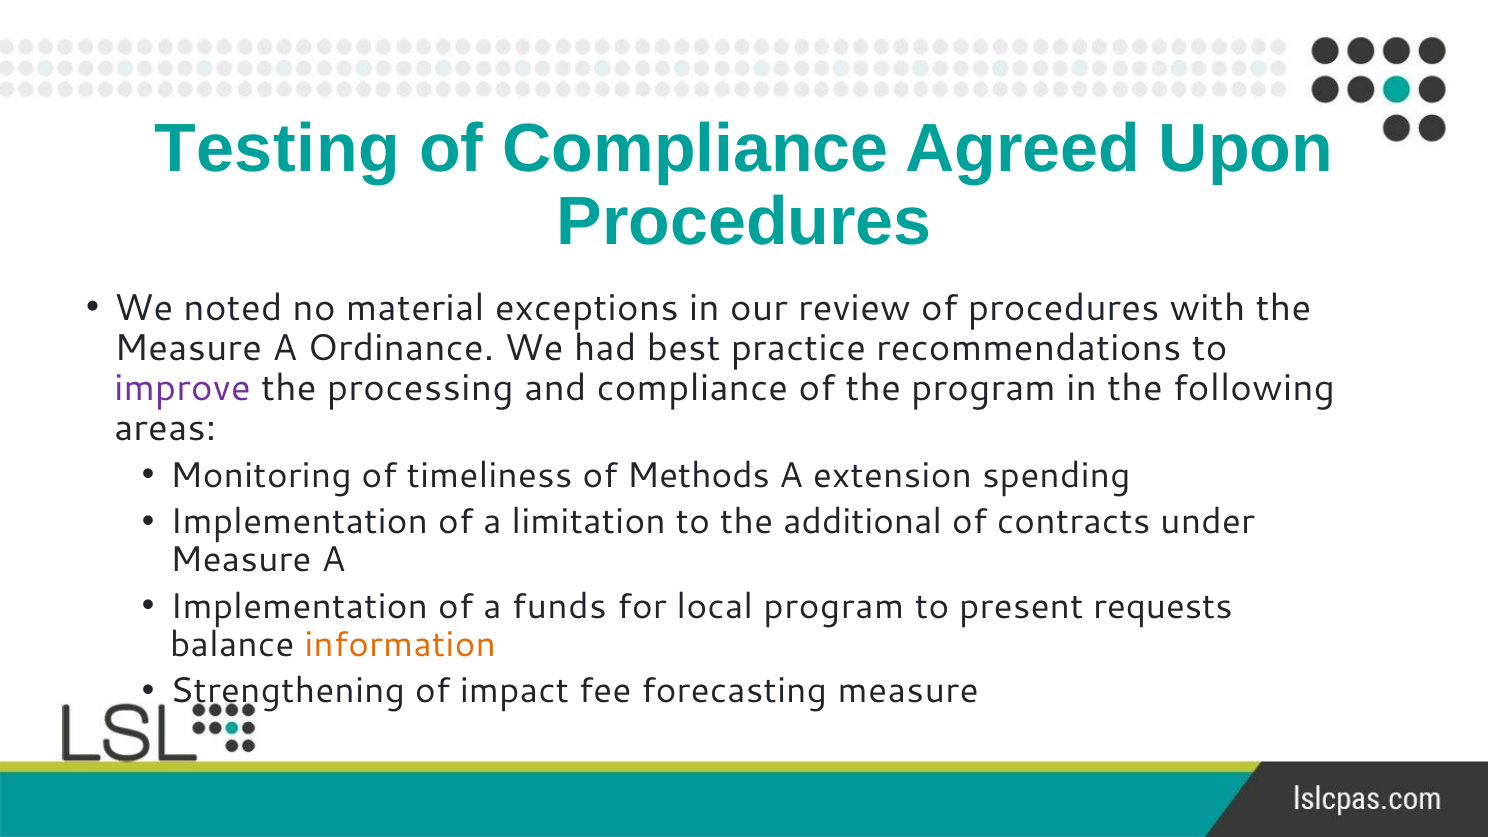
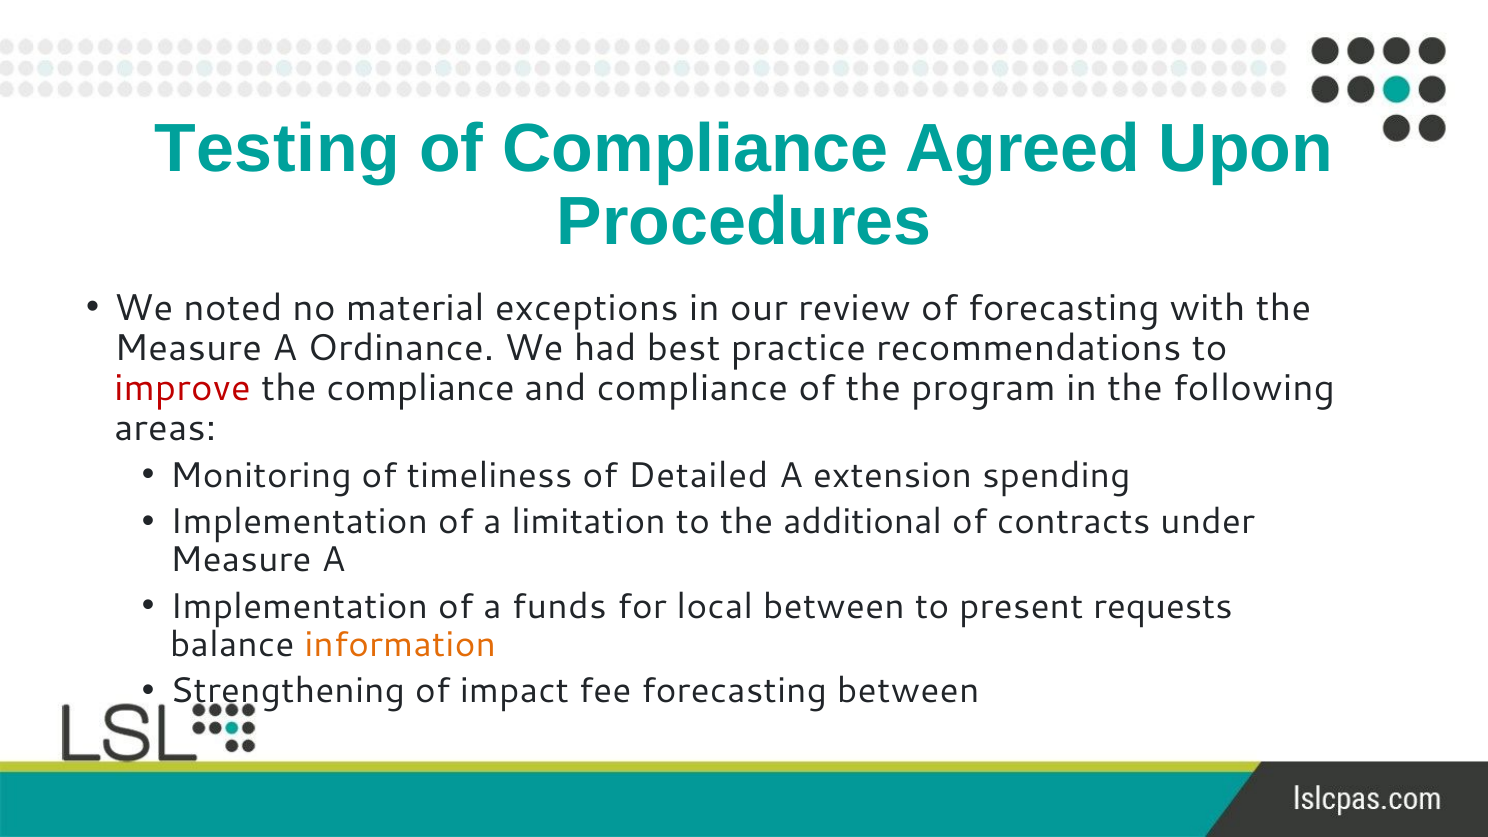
of procedures: procedures -> forecasting (1064, 308)
improve colour: purple -> red (182, 388)
the processing: processing -> compliance (421, 388)
Methods: Methods -> Detailed (698, 475)
local program: program -> between (834, 606)
forecasting measure: measure -> between (908, 691)
